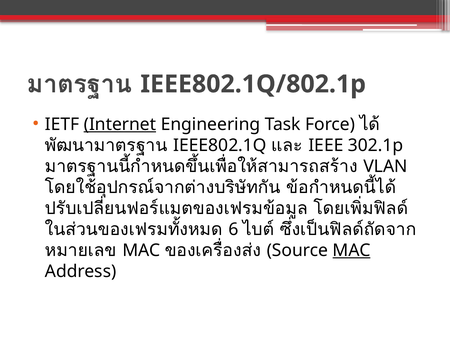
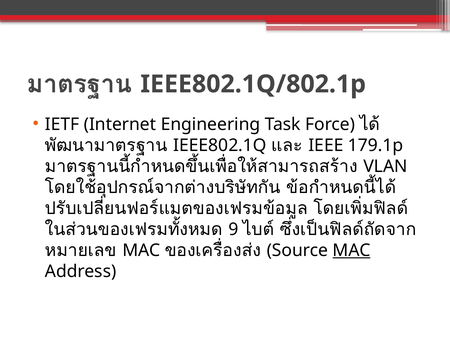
Internet underline: present -> none (120, 125)
302.1p: 302.1p -> 179.1p (376, 146)
6: 6 -> 9 (233, 230)
